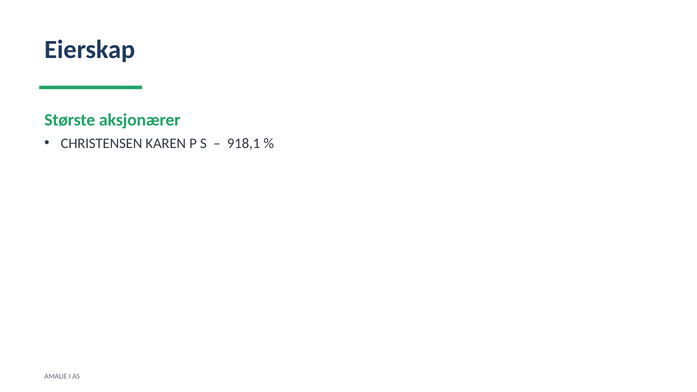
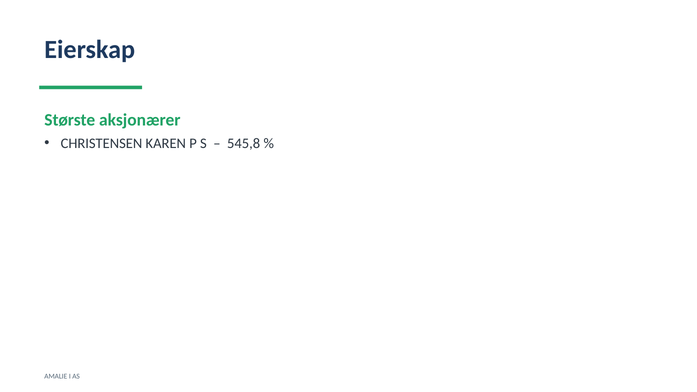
918,1: 918,1 -> 545,8 (244, 143)
